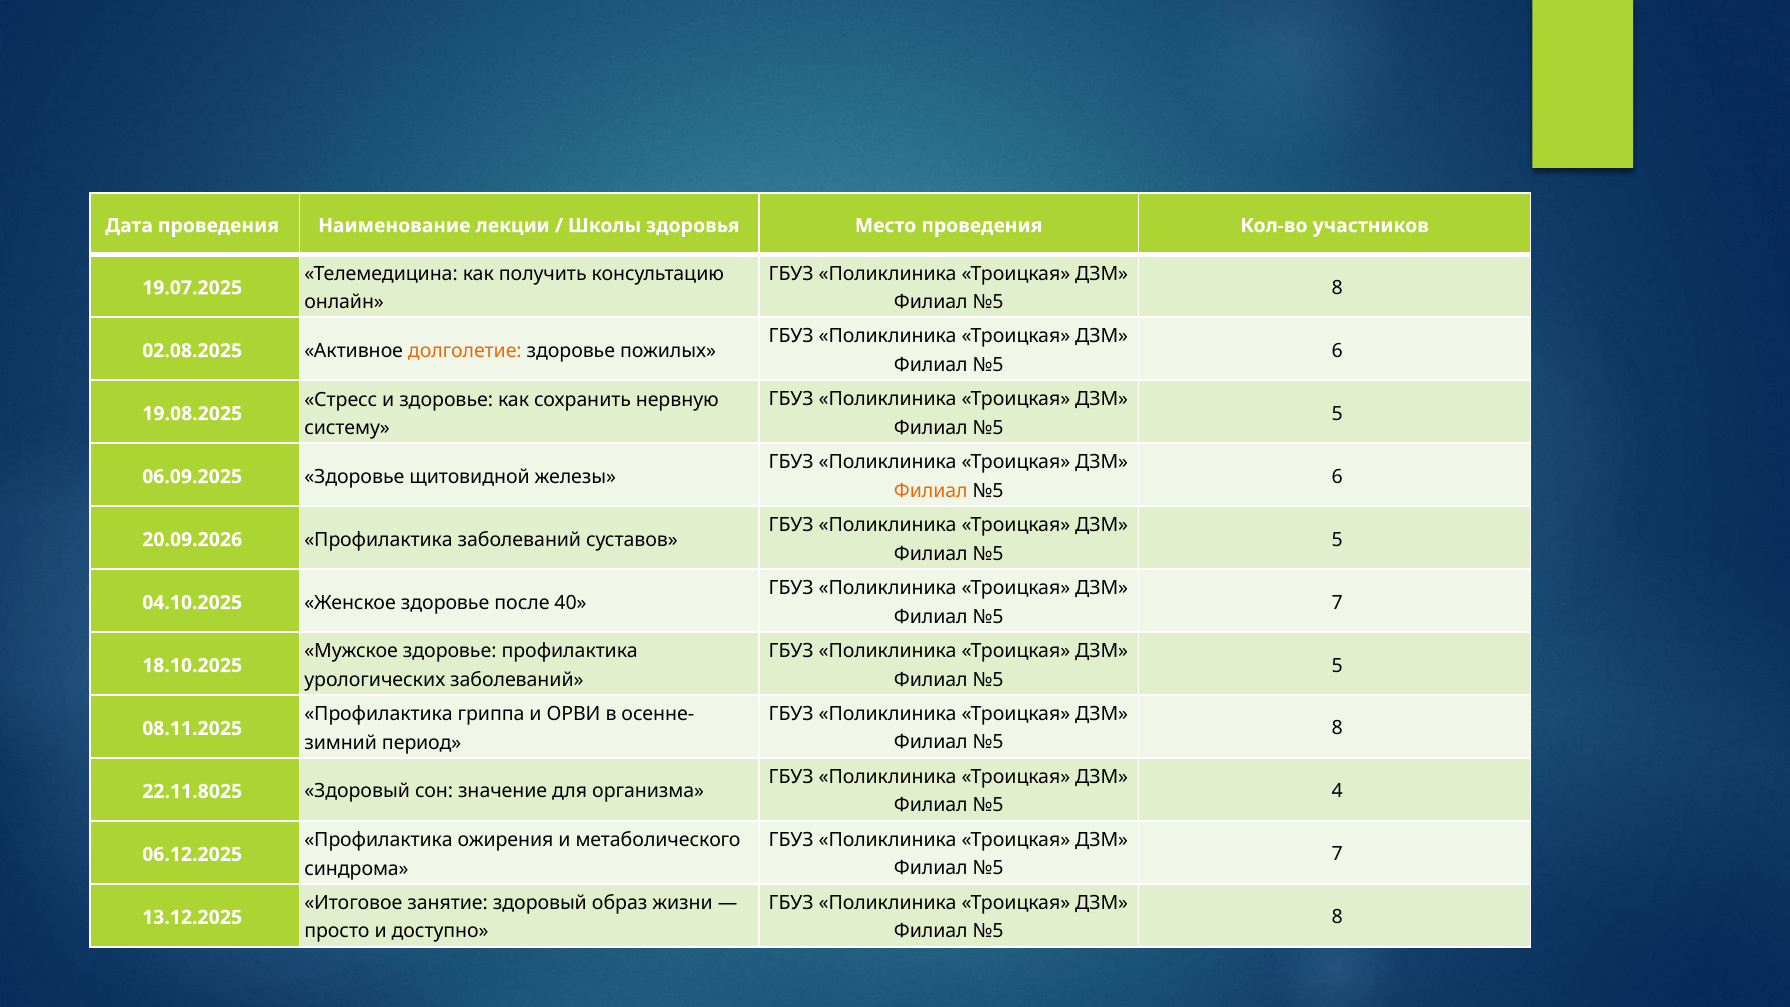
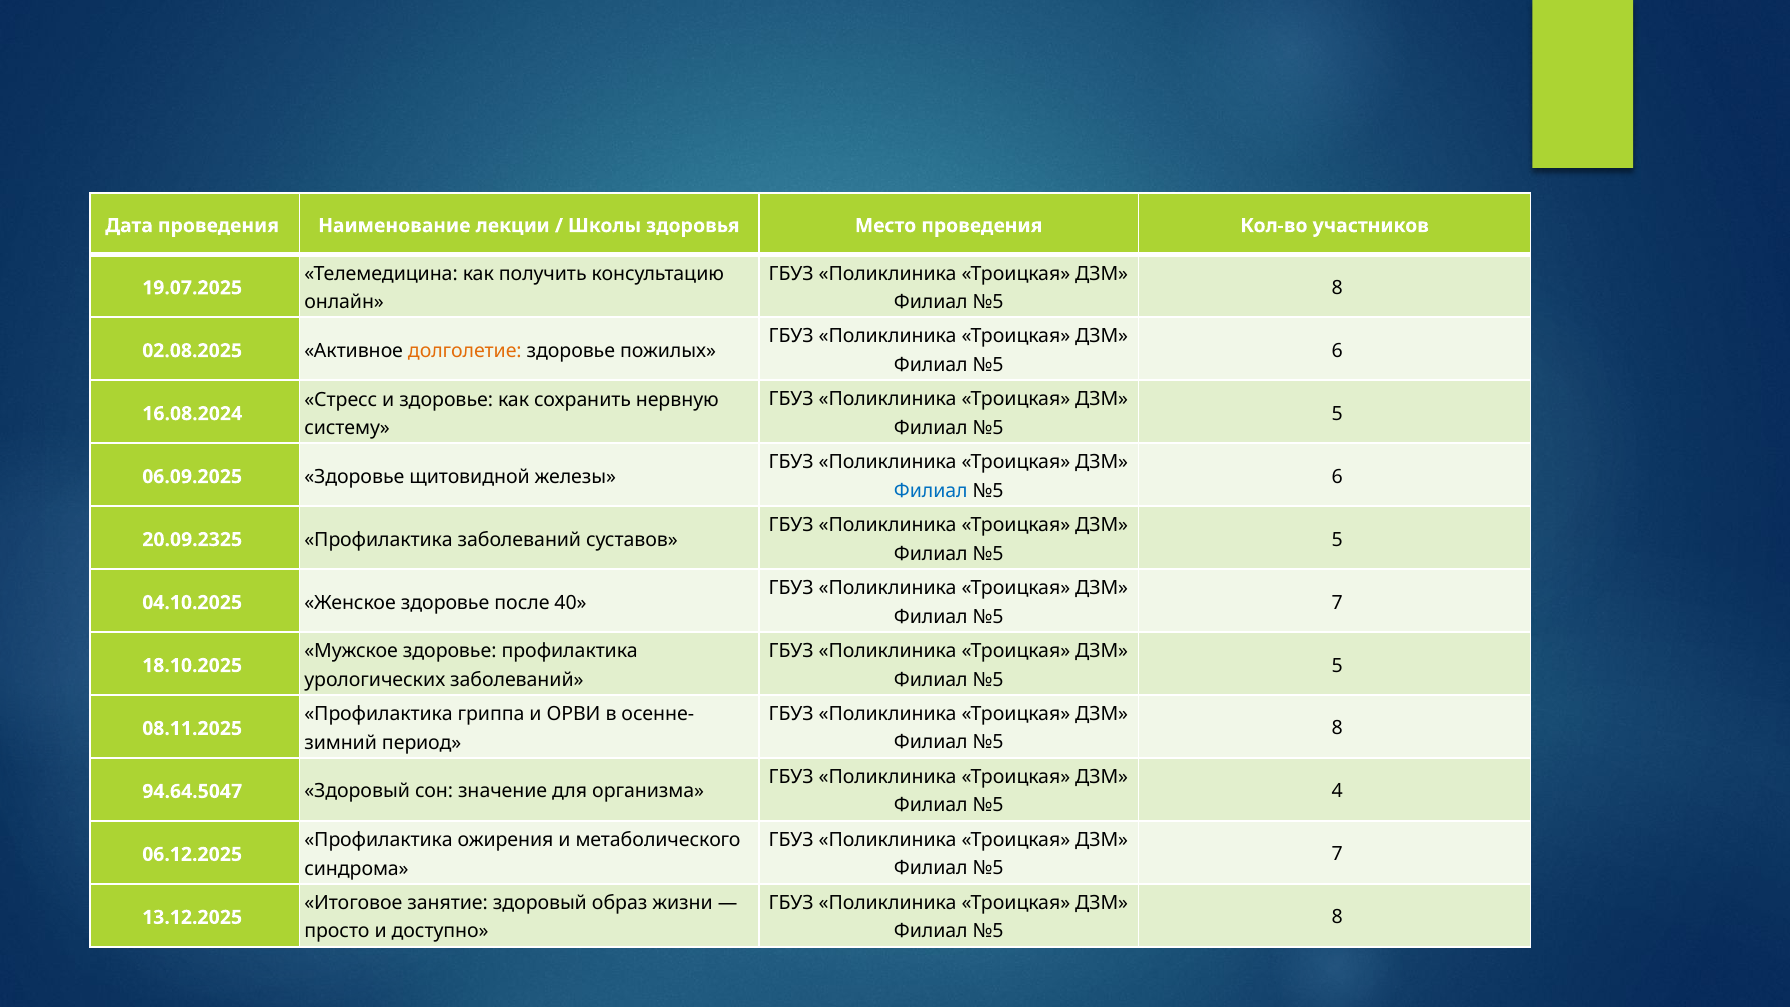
19.08.2025: 19.08.2025 -> 16.08.2024 (192, 414)
Филиал colour: orange -> blue (931, 491)
20.09.2026: 20.09.2026 -> 20.09.2325 (192, 540)
22.11.8025: 22.11.8025 -> 94.64.5047 (192, 791)
